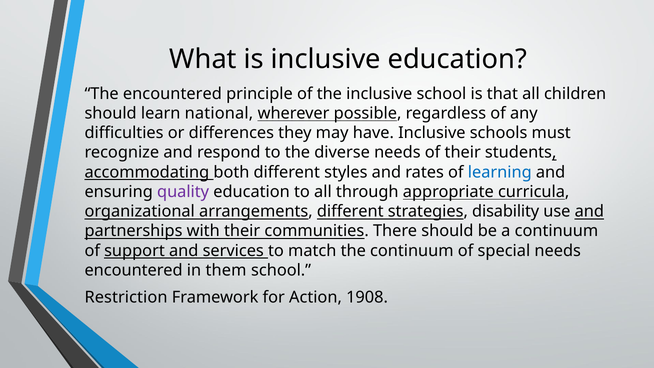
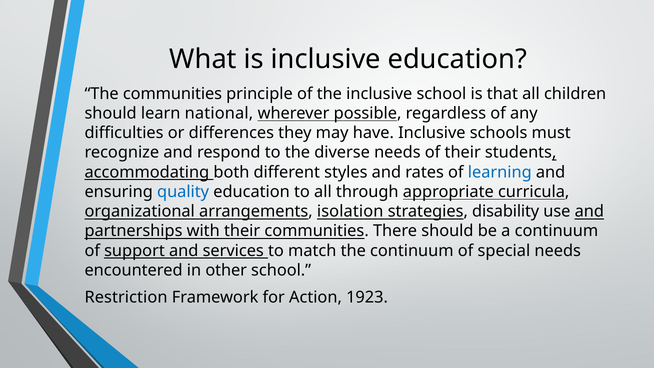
The encountered: encountered -> communities (172, 94)
quality colour: purple -> blue (183, 192)
arrangements different: different -> isolation (350, 211)
them: them -> other (226, 270)
1908: 1908 -> 1923 (367, 297)
